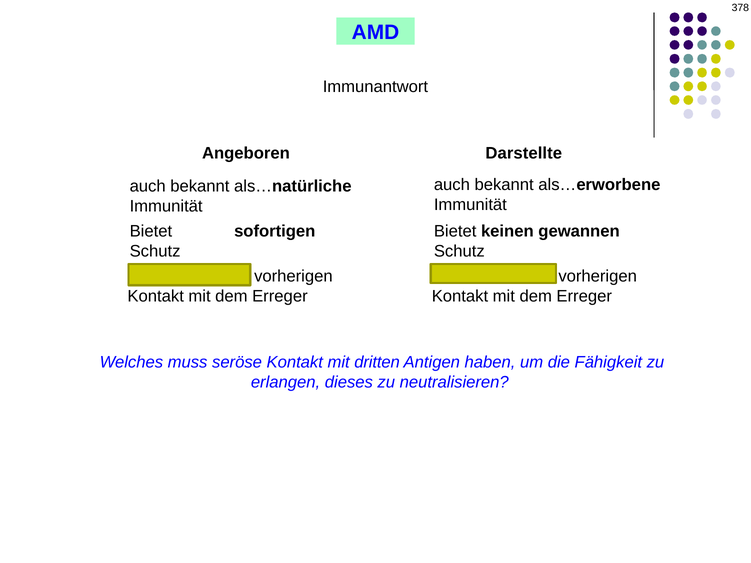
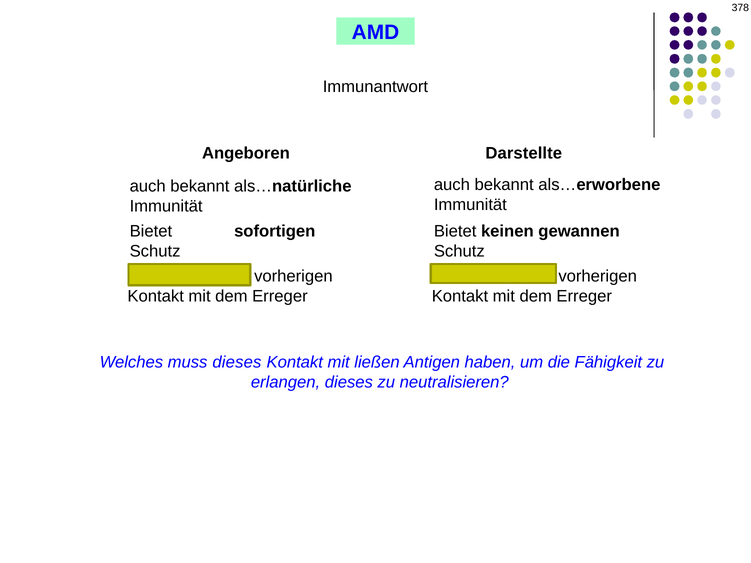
muss seröse: seröse -> dieses (237, 363)
dritten: dritten -> ließen (377, 363)
